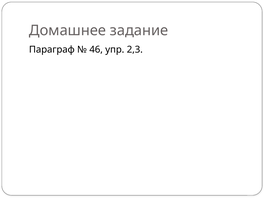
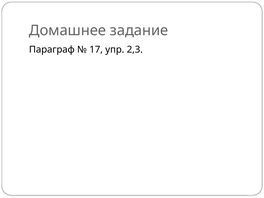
46: 46 -> 17 (96, 49)
